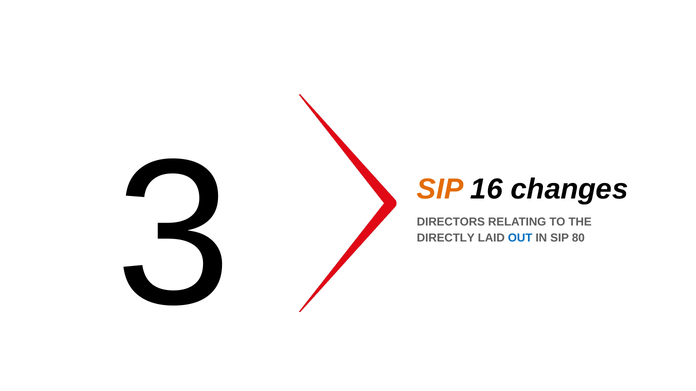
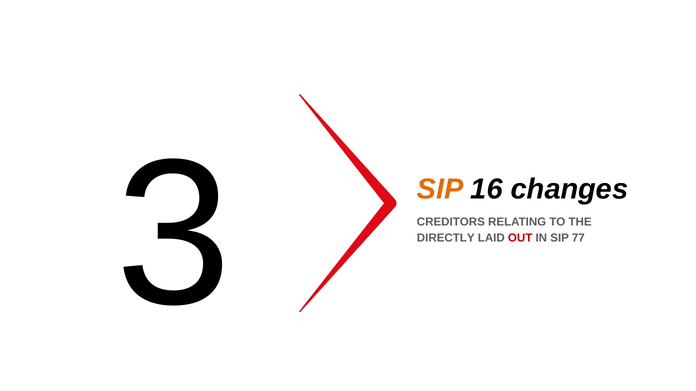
DIRECTORS: DIRECTORS -> CREDITORS (451, 222)
OUT colour: blue -> red (520, 238)
80: 80 -> 77 (578, 238)
